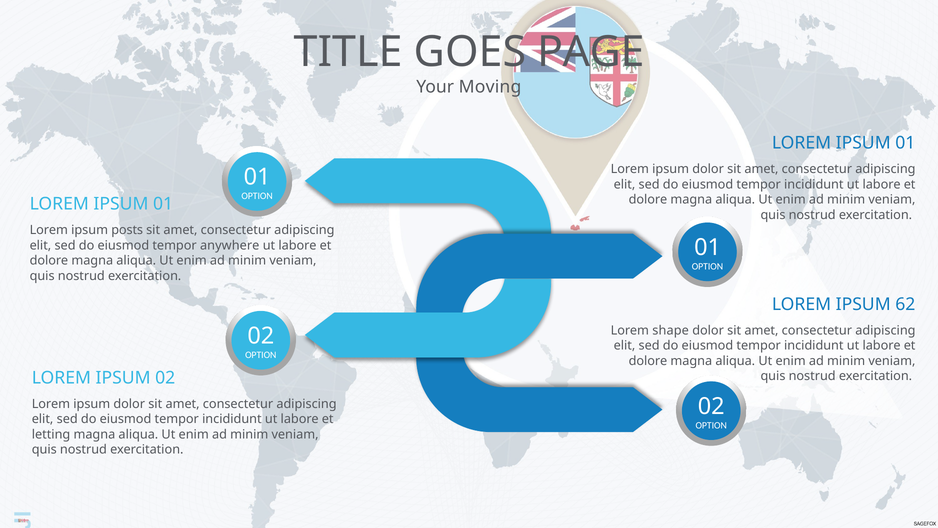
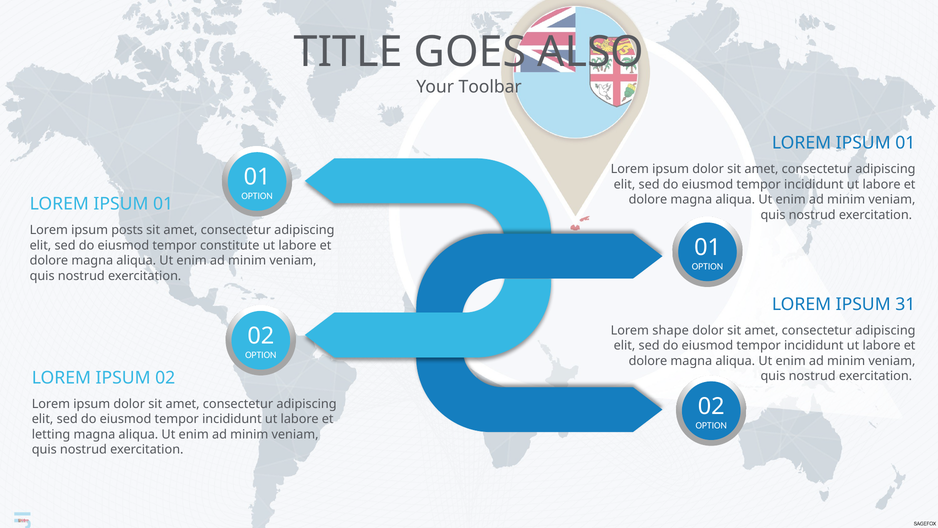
PAGE: PAGE -> ALSO (591, 52)
Moving: Moving -> Toolbar (490, 87)
anywhere: anywhere -> constitute (230, 245)
62: 62 -> 31 (905, 304)
